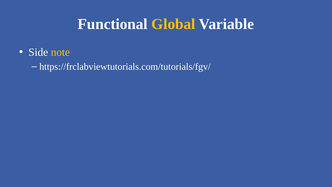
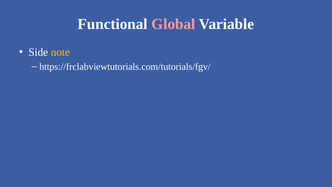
Global colour: yellow -> pink (173, 24)
